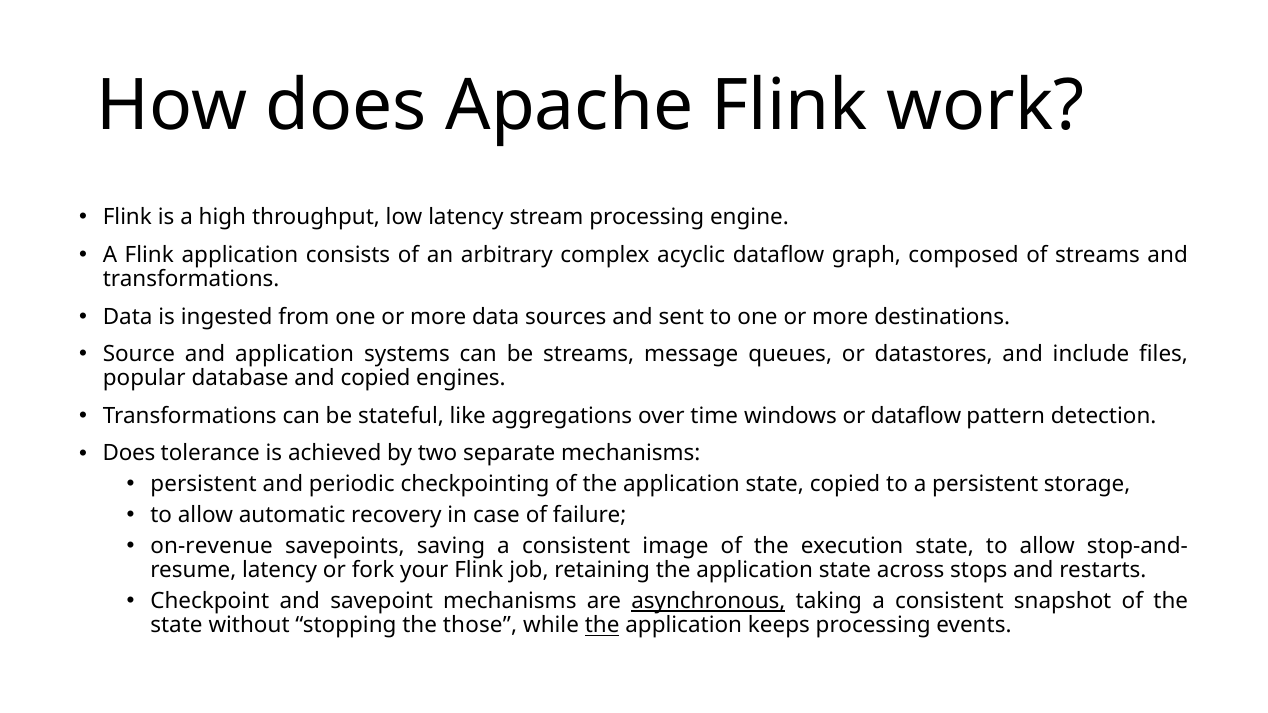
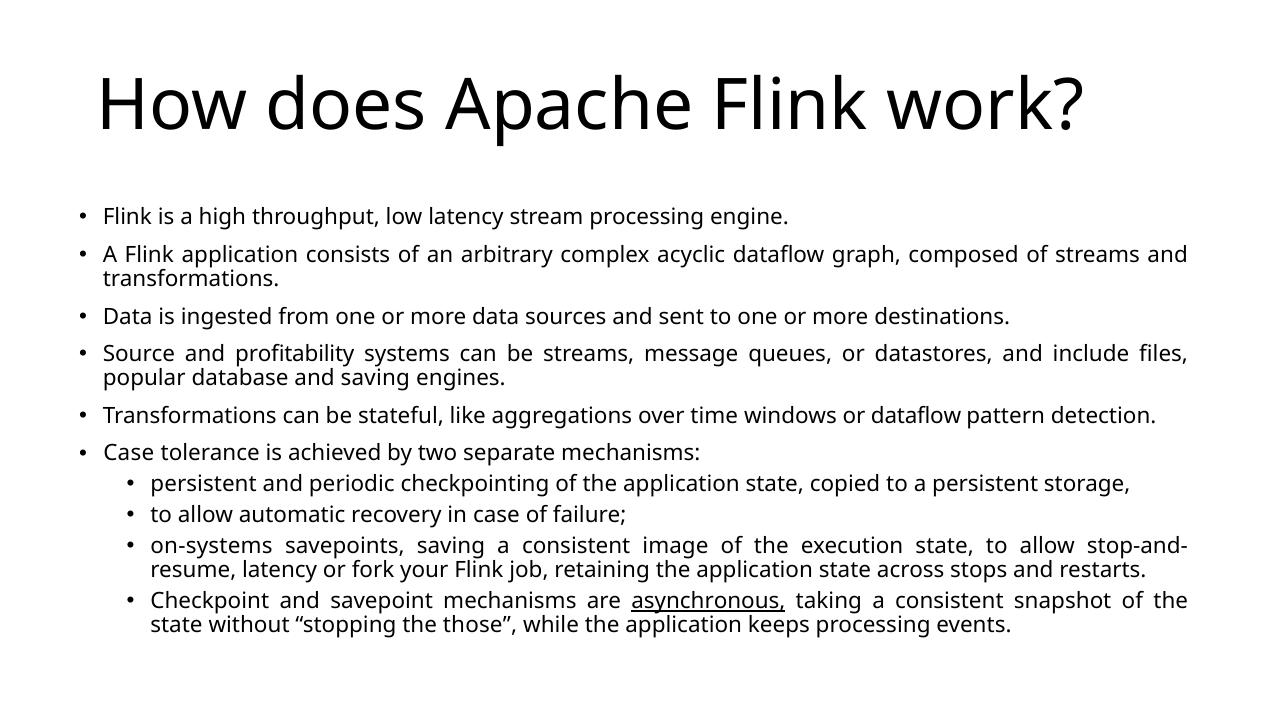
and application: application -> profitability (295, 354)
and copied: copied -> saving (375, 379)
Does: Does -> Case (129, 454)
on-revenue: on-revenue -> on-systems (212, 546)
the underline: present -> none (602, 626)
